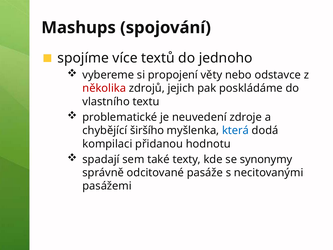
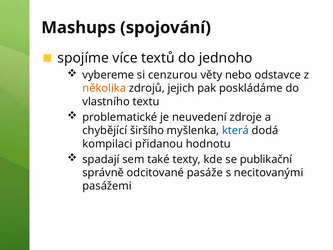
propojení: propojení -> cenzurou (173, 75)
několika colour: red -> orange (104, 88)
synonymy: synonymy -> publikační (266, 159)
